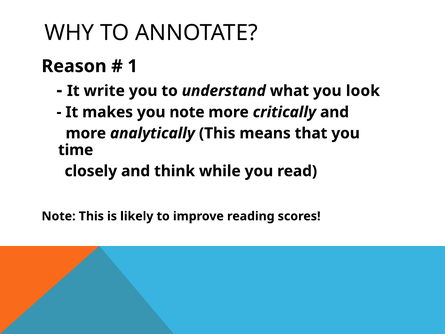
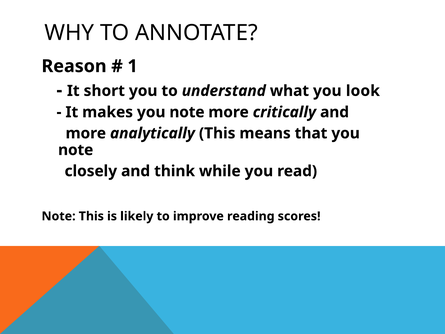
write: write -> short (104, 91)
time: time -> note (76, 150)
